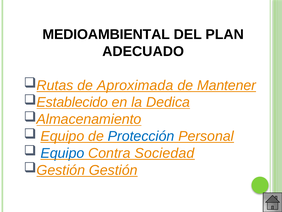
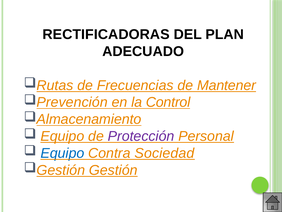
MEDIOAMBIENTAL: MEDIOAMBIENTAL -> RECTIFICADORAS (106, 34)
Aproximada: Aproximada -> Frecuencias (135, 85)
Establecido: Establecido -> Prevención (72, 102)
Dedica: Dedica -> Control (168, 102)
Protección colour: blue -> purple (141, 136)
